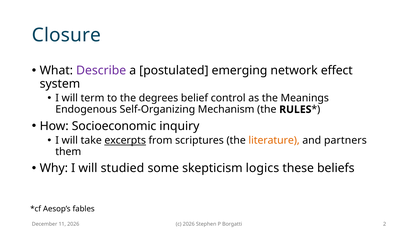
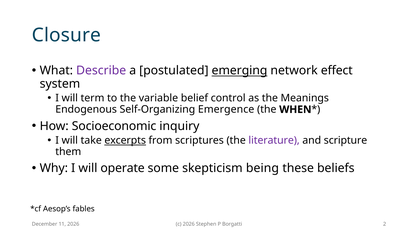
emerging underline: none -> present (240, 71)
degrees: degrees -> variable (158, 98)
Mechanism: Mechanism -> Emergence (226, 110)
RULES: RULES -> WHEN (295, 110)
literature colour: orange -> purple (274, 141)
partners: partners -> scripture (346, 141)
studied: studied -> operate (123, 168)
logics: logics -> being (262, 168)
